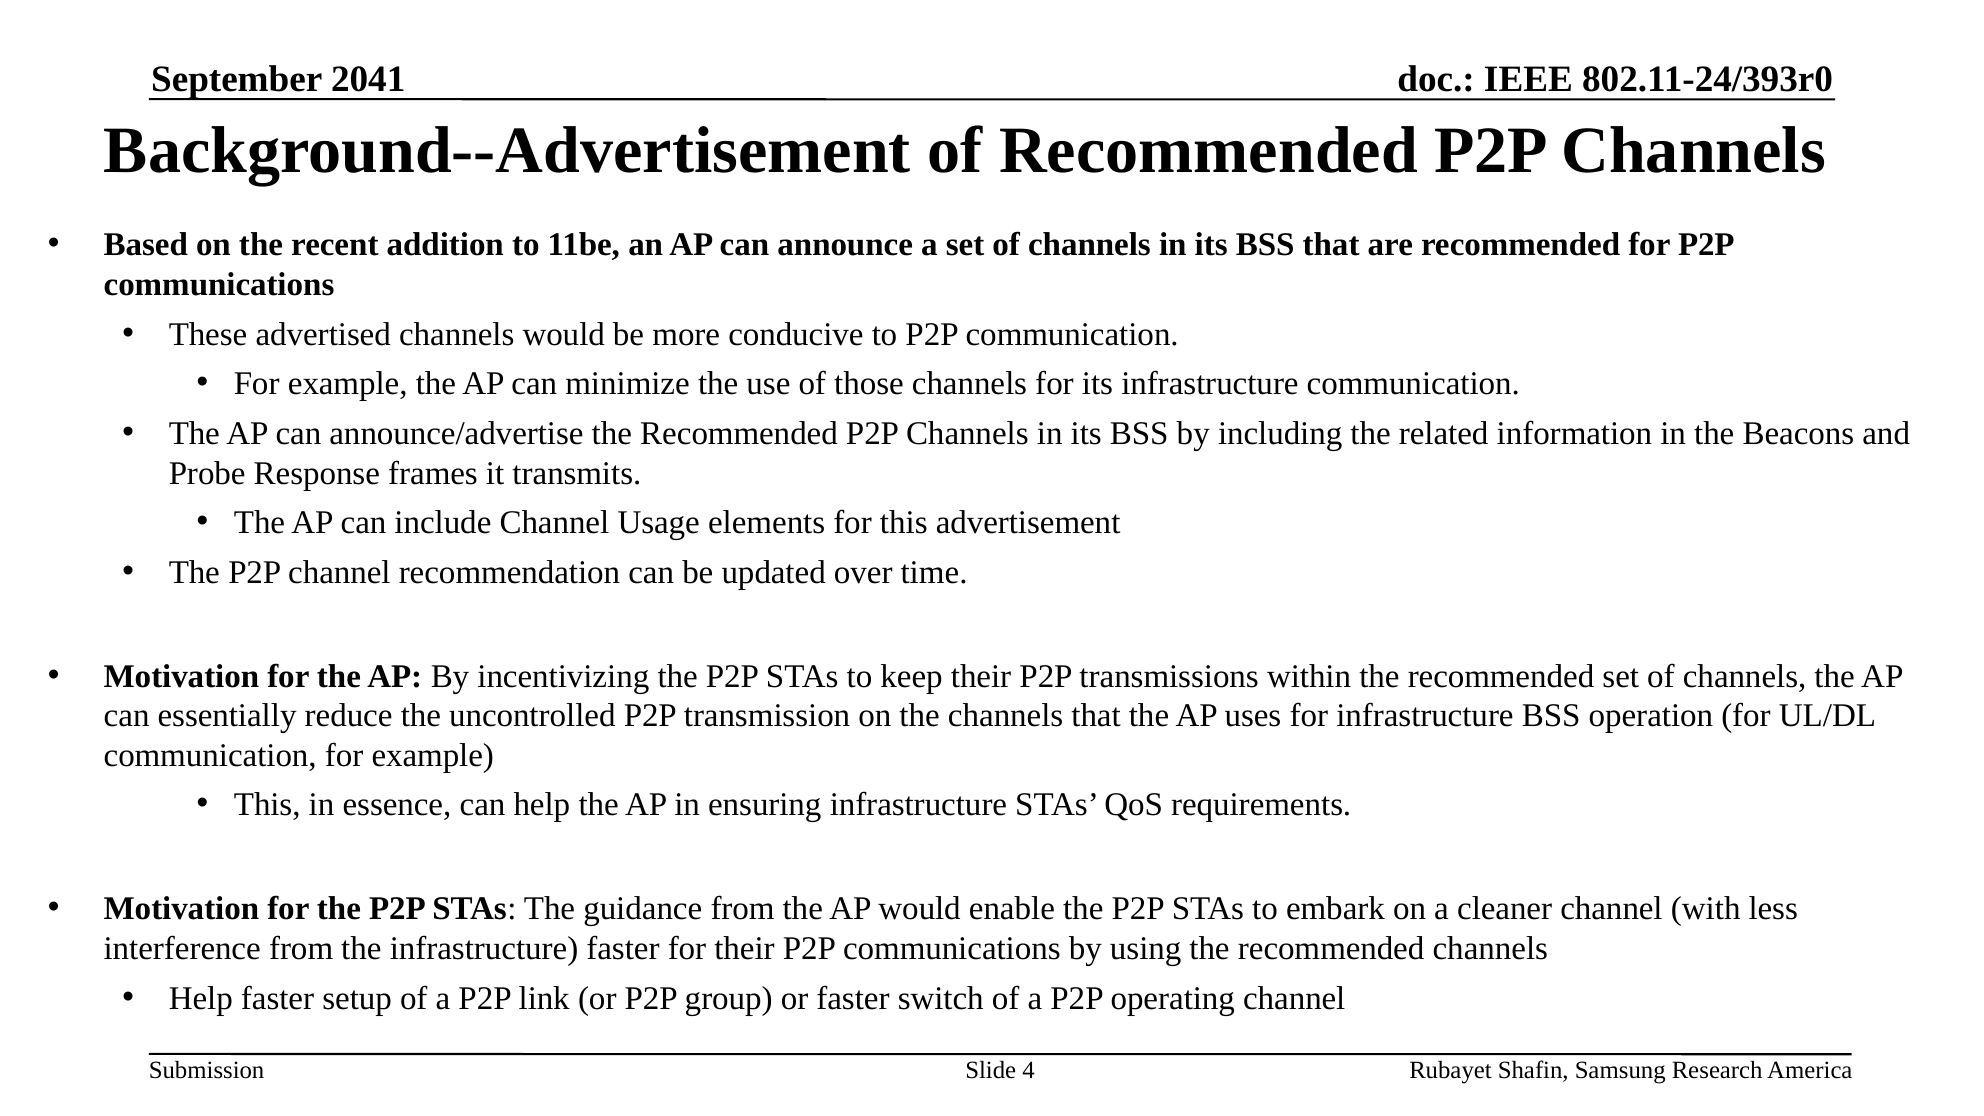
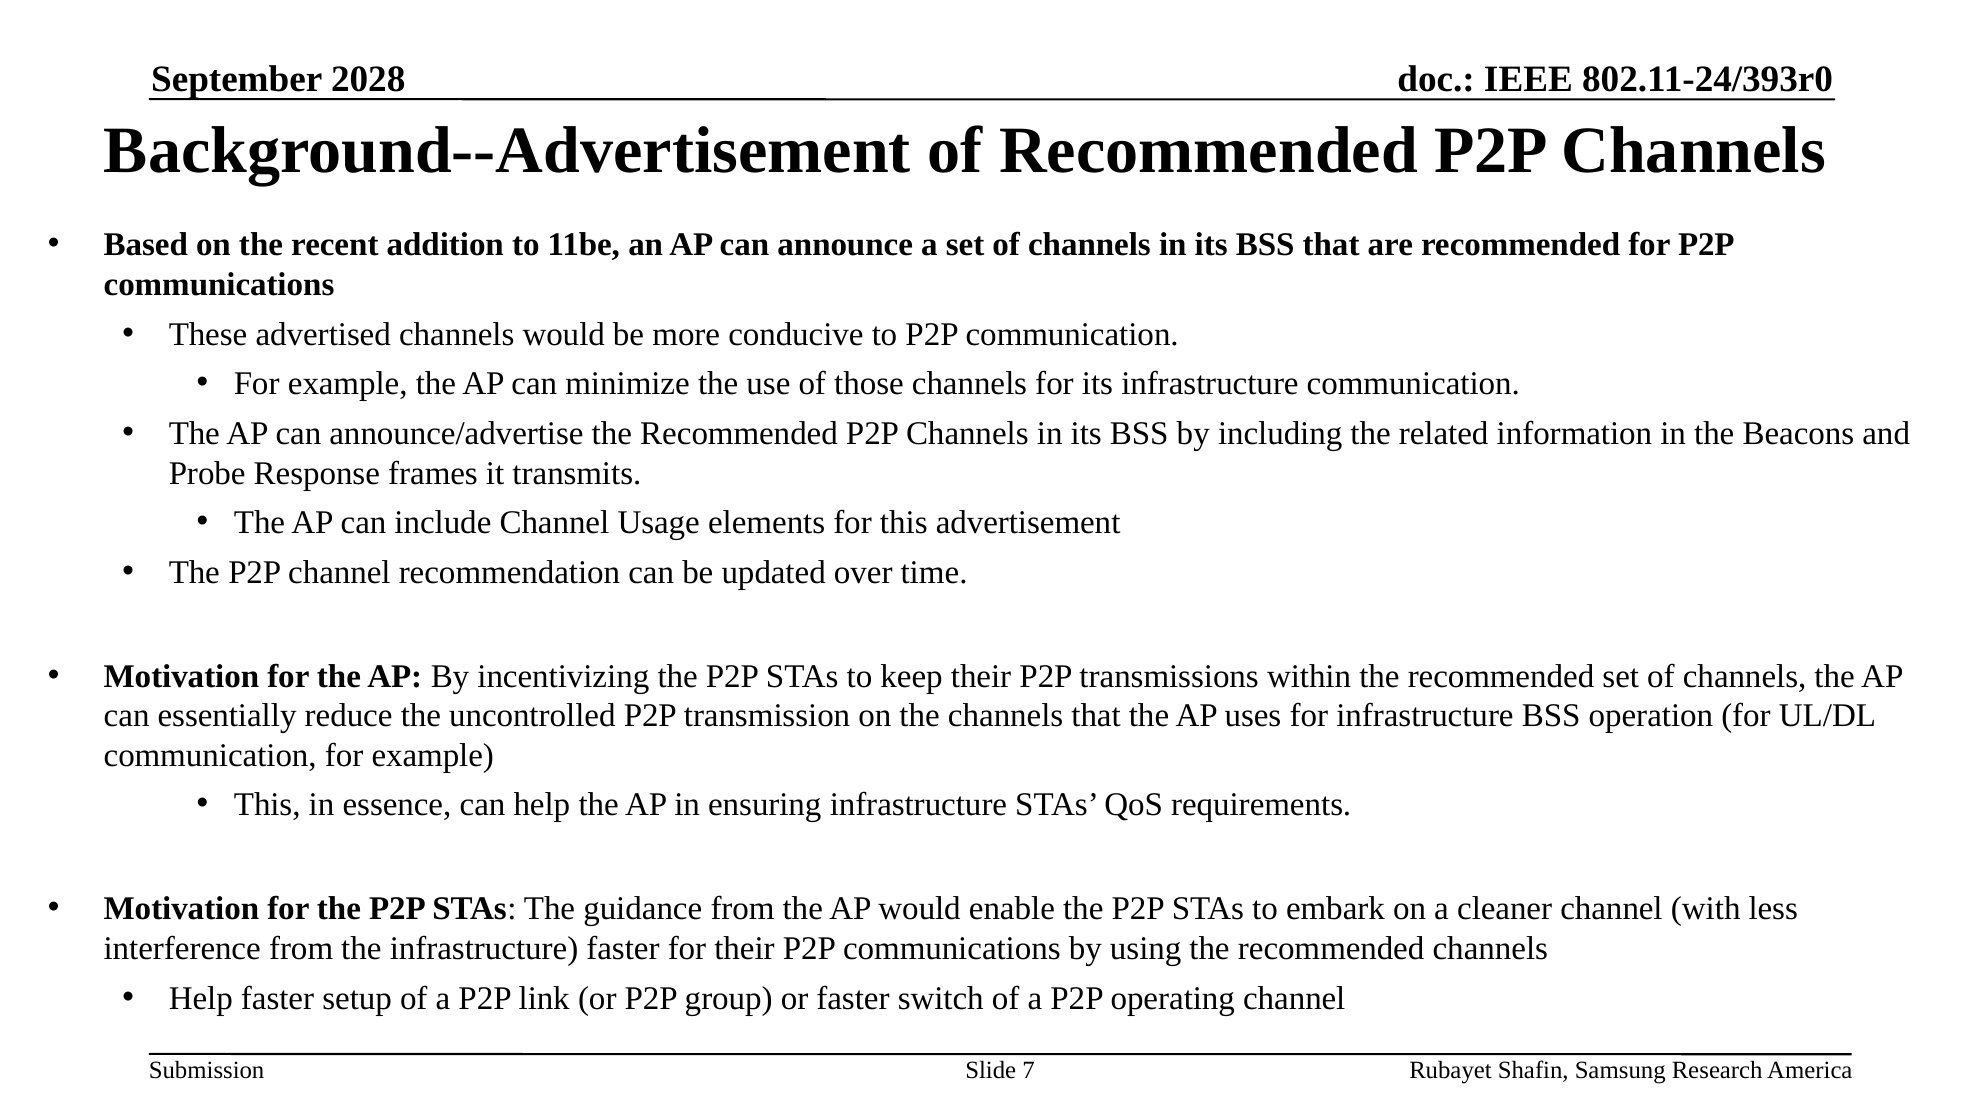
2041: 2041 -> 2028 (368, 79)
4: 4 -> 7 (1029, 1070)
